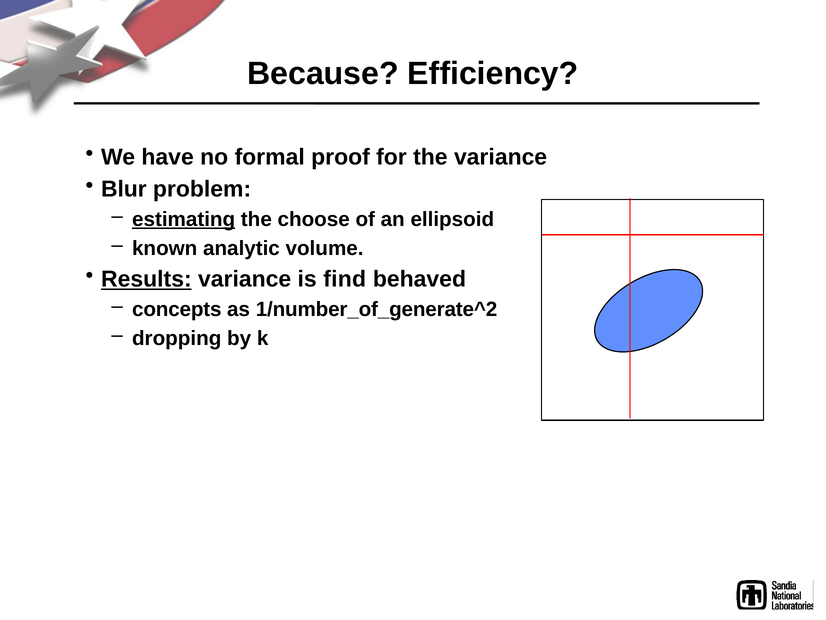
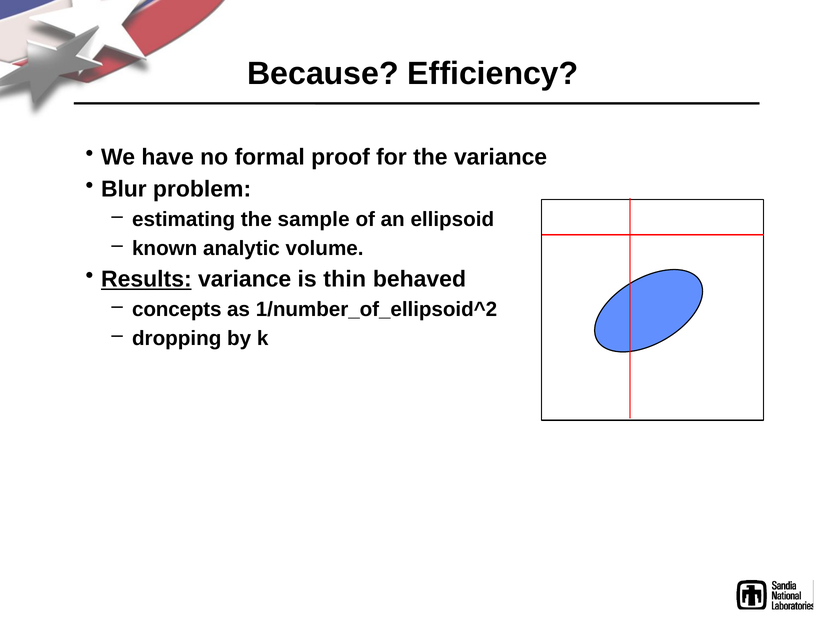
estimating underline: present -> none (184, 219)
choose: choose -> sample (314, 219)
find: find -> thin (345, 279)
1/number_of_generate^2: 1/number_of_generate^2 -> 1/number_of_ellipsoid^2 (376, 309)
